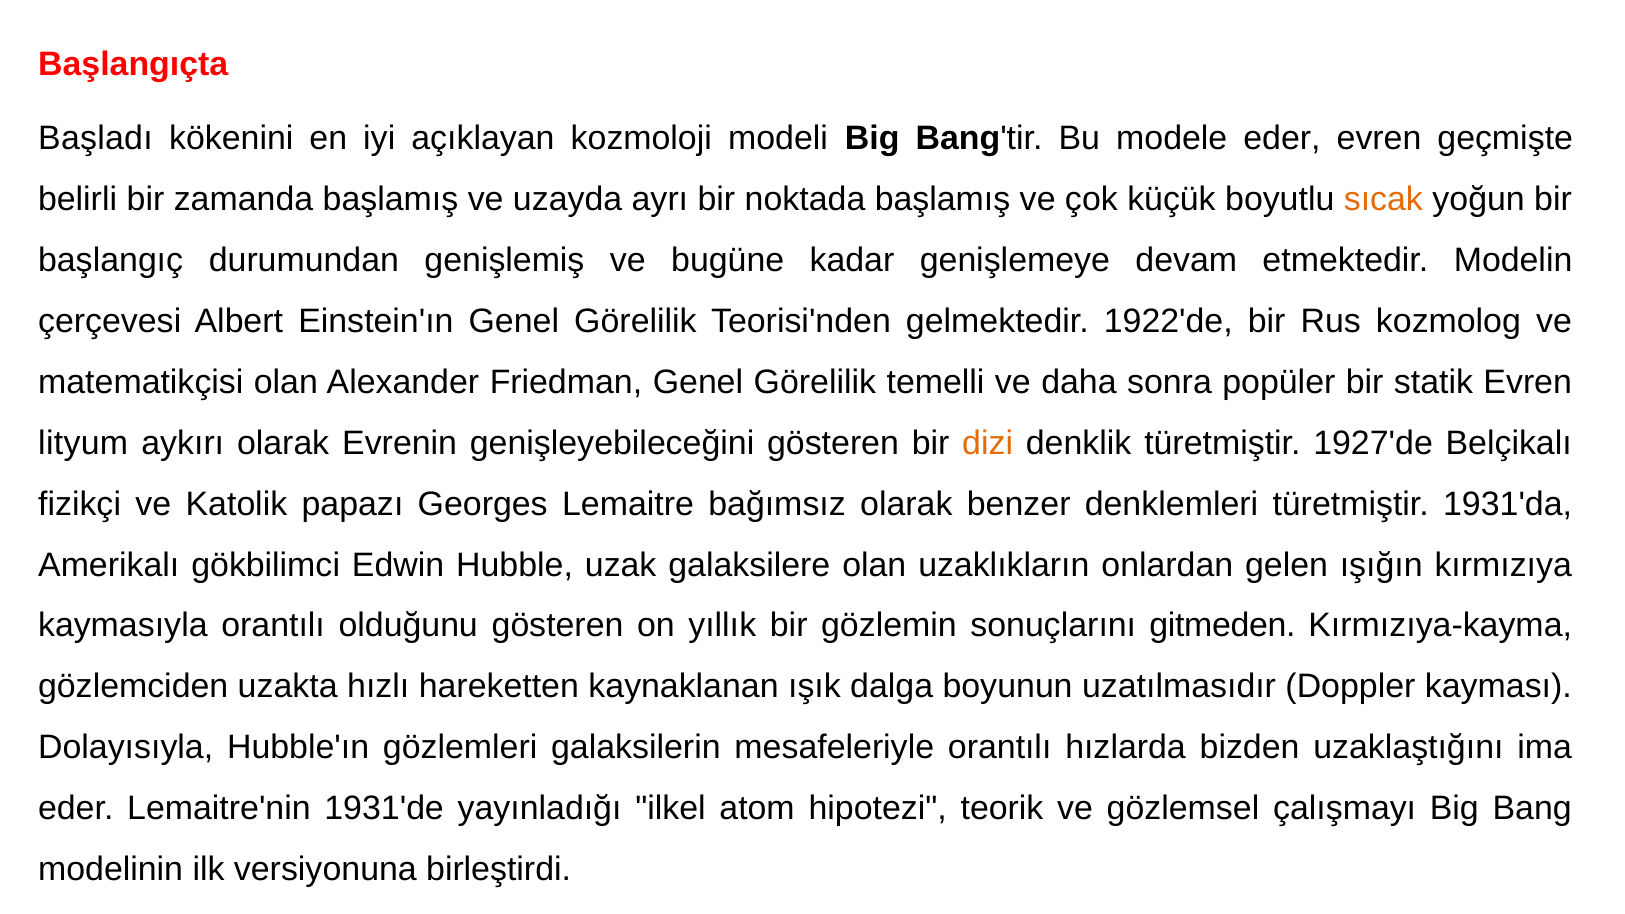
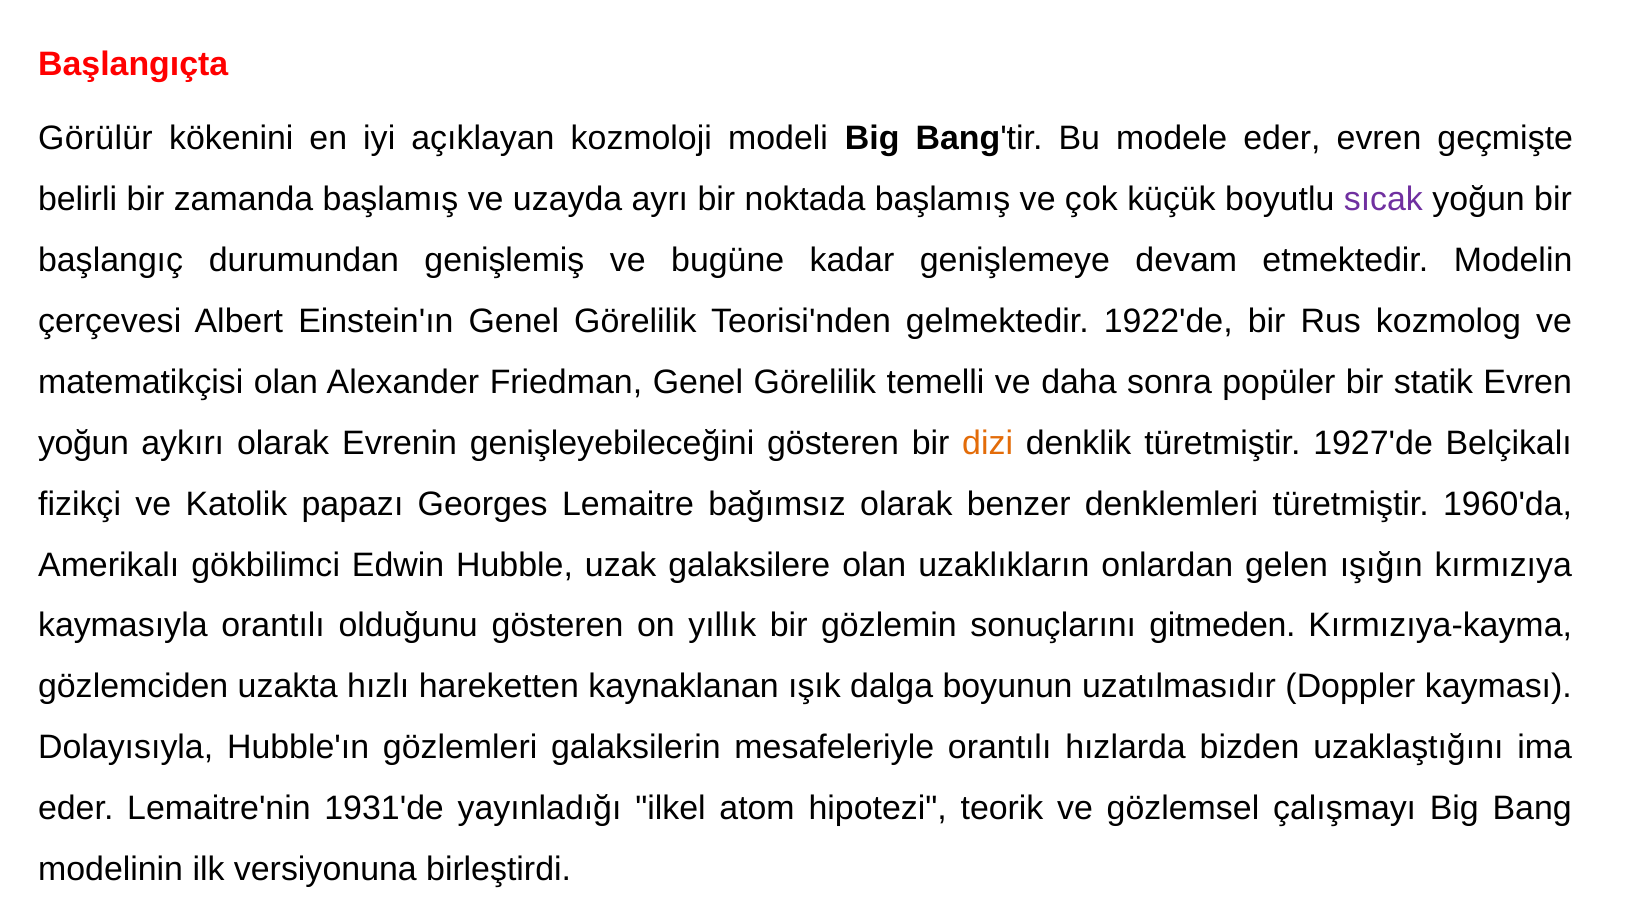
Başladı: Başladı -> Görülür (95, 138)
sıcak colour: orange -> purple (1383, 199)
lityum: lityum -> yoğun (84, 443)
1931'da: 1931'da -> 1960'da (1508, 504)
